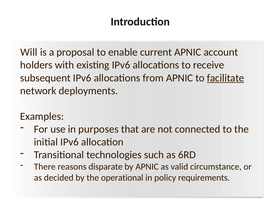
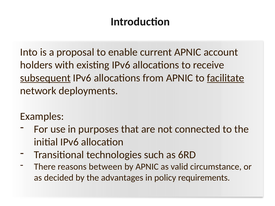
Will: Will -> Into (29, 52)
subsequent underline: none -> present (45, 78)
disparate: disparate -> between (105, 167)
operational: operational -> advantages (122, 178)
